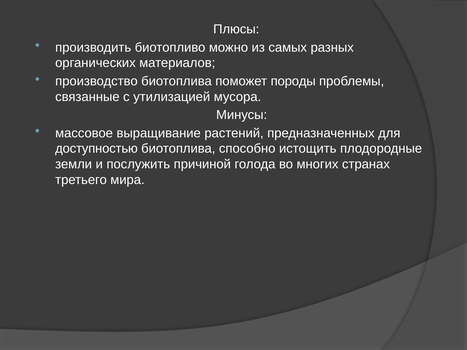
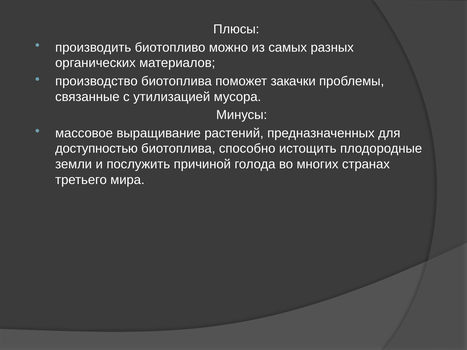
породы: породы -> закачки (293, 81)
